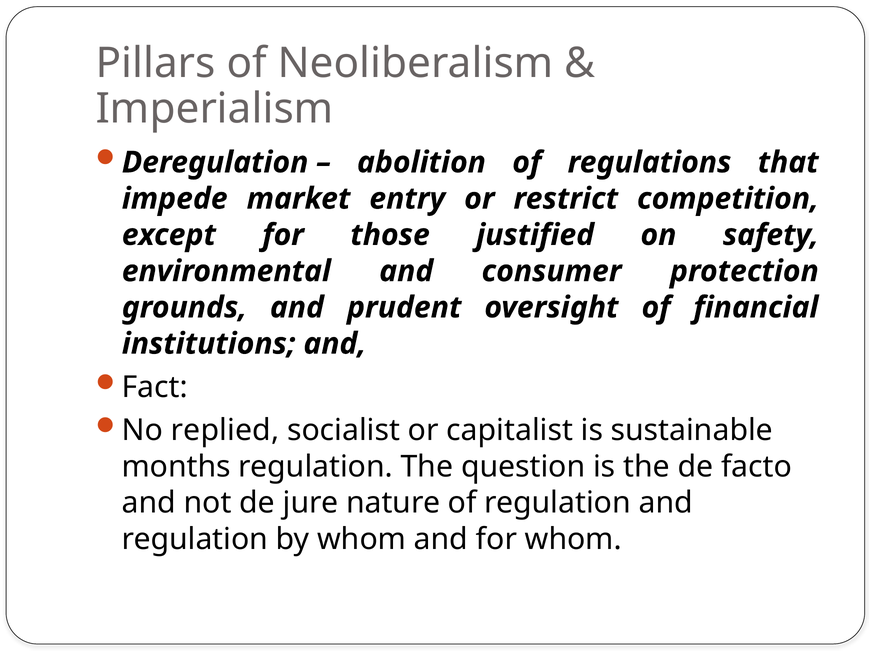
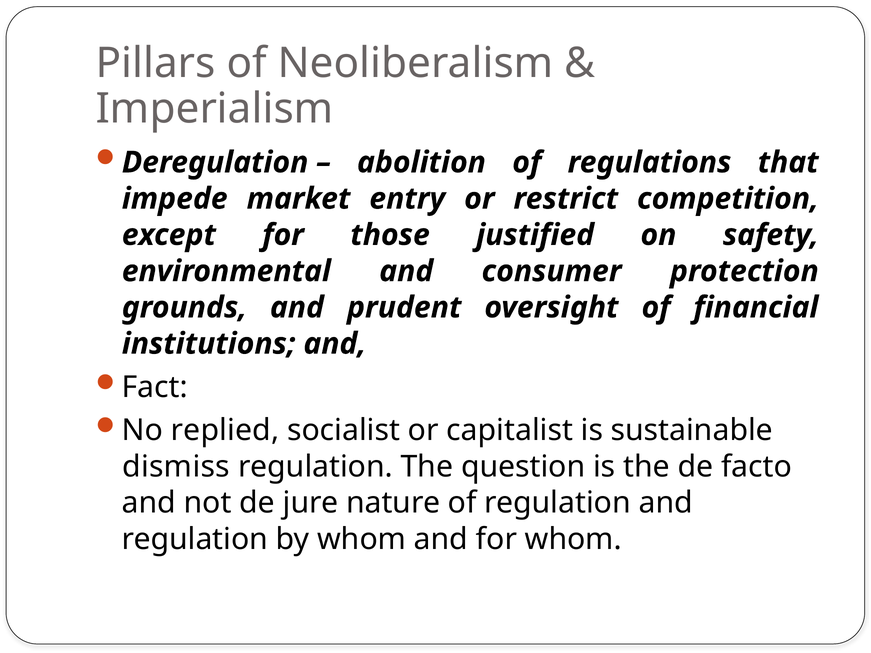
months: months -> dismiss (176, 467)
